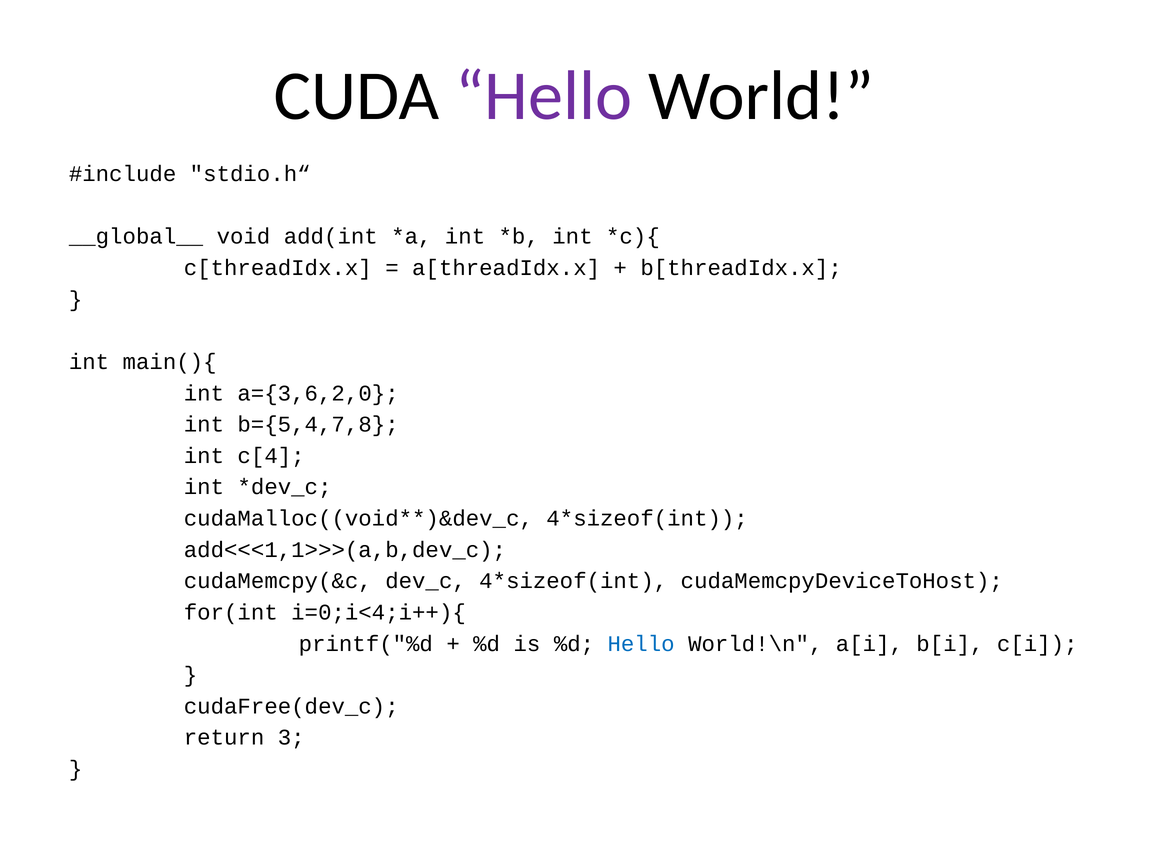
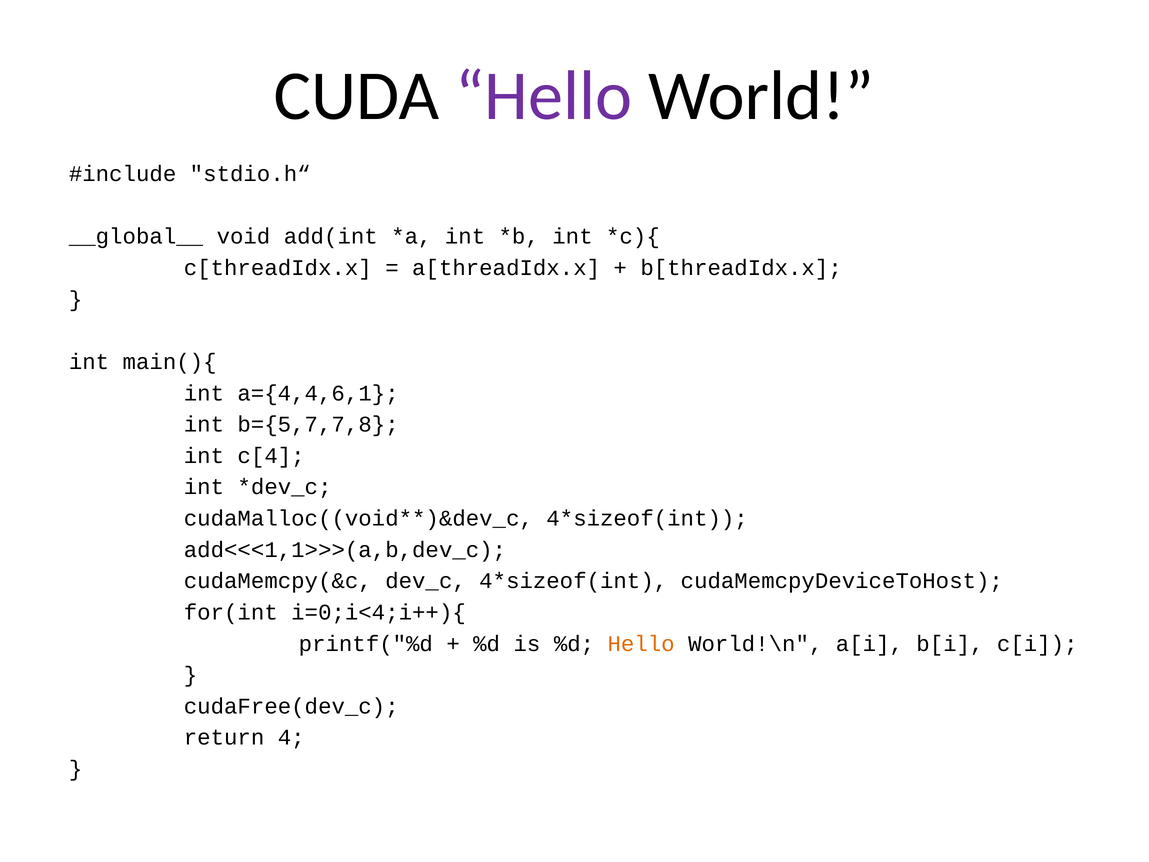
a={3,6,2,0: a={3,6,2,0 -> a={4,4,6,1 (318, 393)
b={5,4,7,8: b={5,4,7,8 -> b={5,7,7,8 (318, 424)
Hello colour: blue -> orange (641, 643)
3: 3 -> 4 (291, 737)
